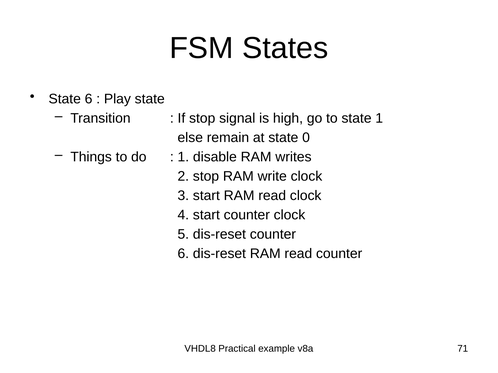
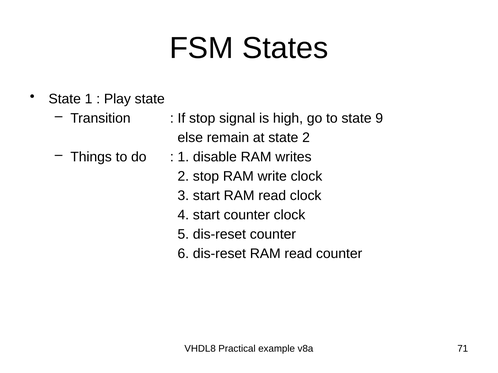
State 6: 6 -> 1 (89, 99)
state 1: 1 -> 9 (379, 118)
state 0: 0 -> 2 (306, 138)
